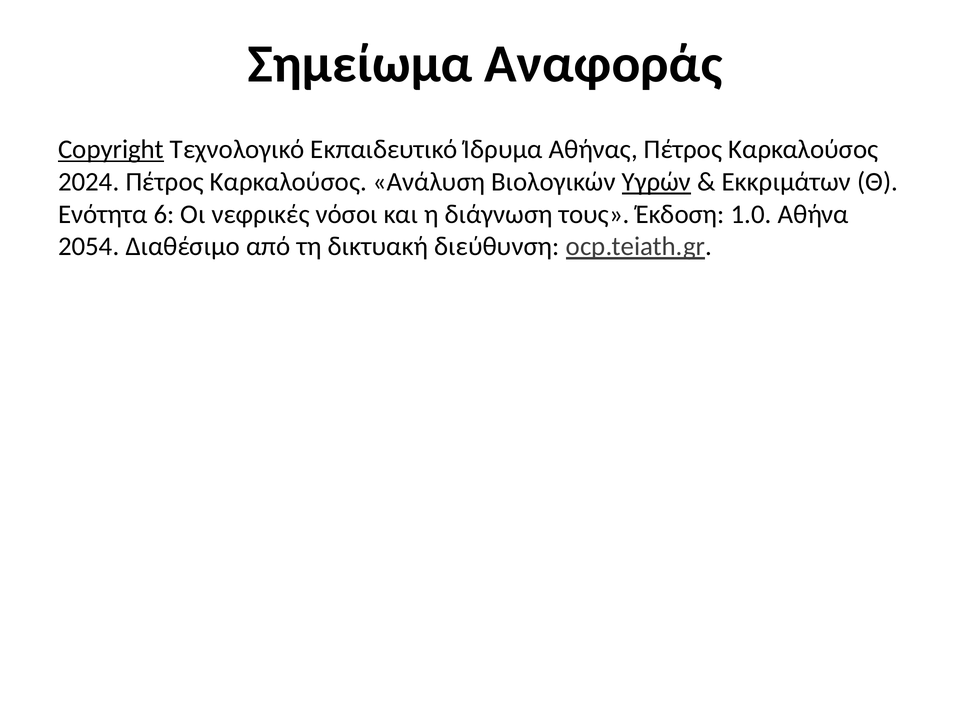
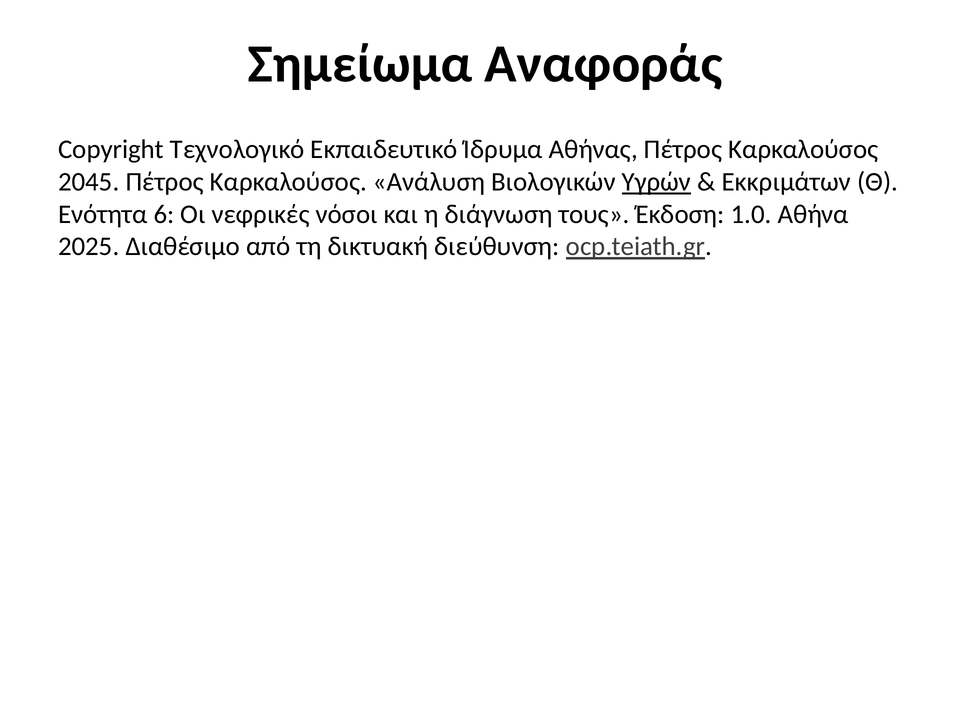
Copyright underline: present -> none (111, 150)
2024: 2024 -> 2045 (89, 182)
2054: 2054 -> 2025 (89, 247)
